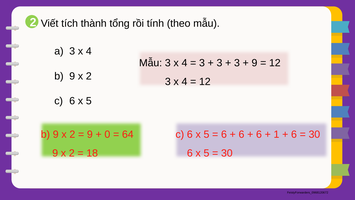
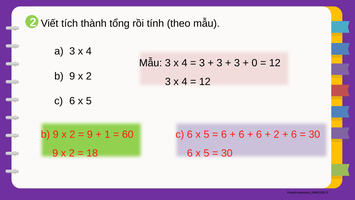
9: 9 -> 0 (254, 63)
0: 0 -> 1 (107, 134)
64: 64 -> 60 (128, 134)
1: 1 -> 2 (276, 134)
